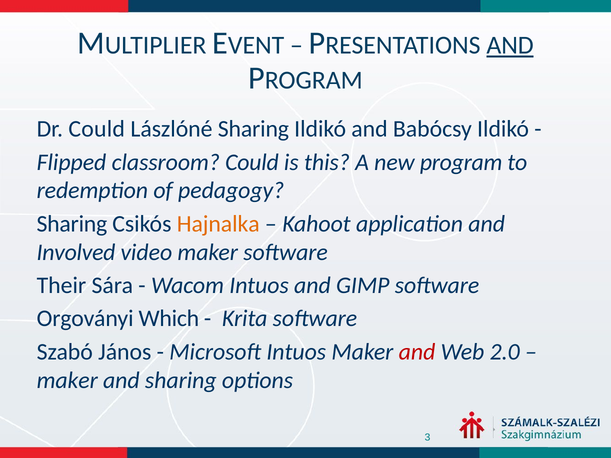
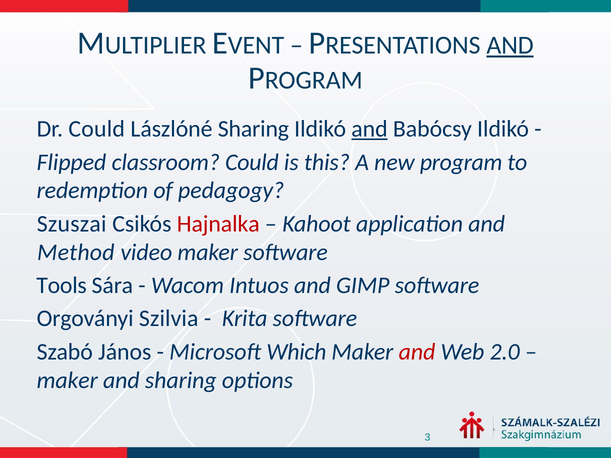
and underline: none -> present (369, 129)
Sharing: Sharing -> Szuszai (72, 224)
Hajnalka colour: orange -> red (218, 224)
Involved: Involved -> Method (76, 252)
Their: Their -> Tools (62, 286)
Which: Which -> Szilvia (169, 319)
Microsoft Intuos: Intuos -> Which (296, 352)
